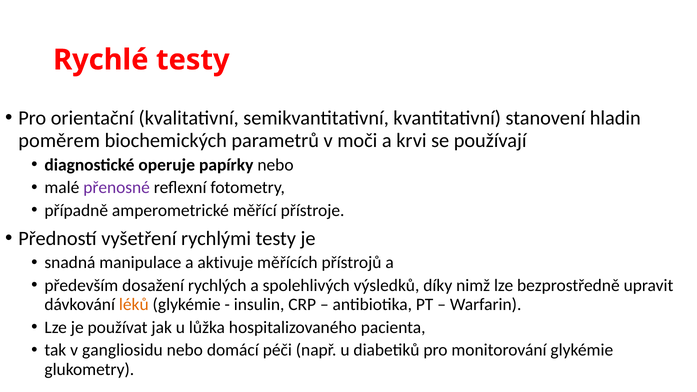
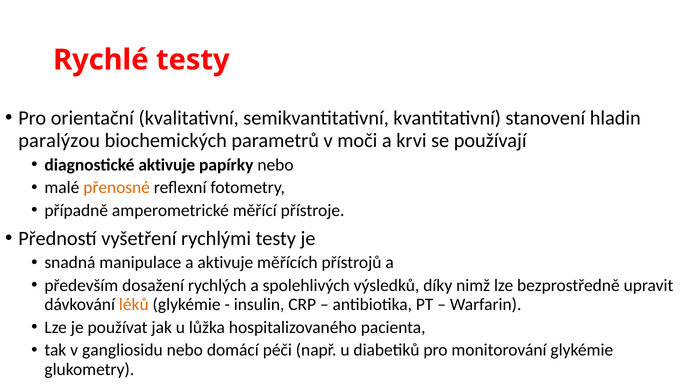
poměrem: poměrem -> paralýzou (59, 141)
diagnostické operuje: operuje -> aktivuje (167, 165)
přenosné colour: purple -> orange (117, 188)
